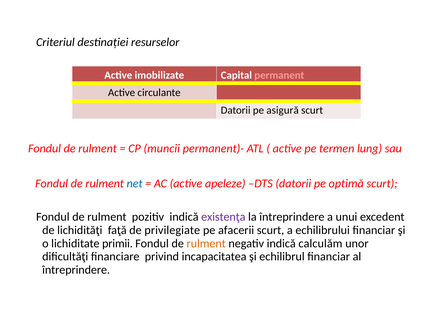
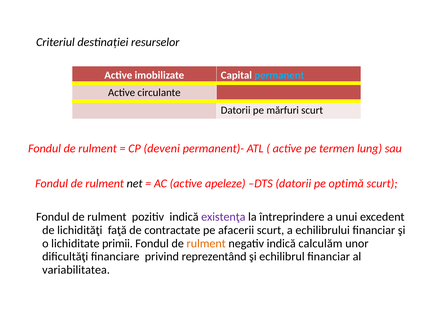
permanent colour: pink -> light blue (279, 75)
asigură: asigură -> mărfuri (283, 110)
muncii: muncii -> deveni (162, 148)
net colour: blue -> black (135, 183)
privilegiate: privilegiate -> contractate (172, 230)
incapacitatea: incapacitatea -> reprezentând (214, 256)
întreprindere: întreprindere -> variabilitatea (76, 270)
